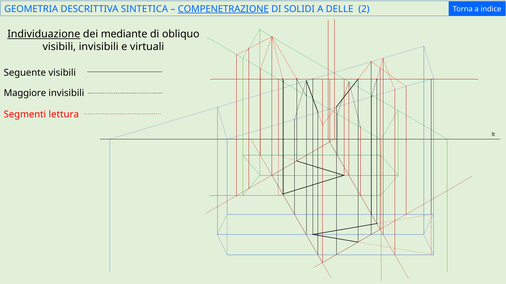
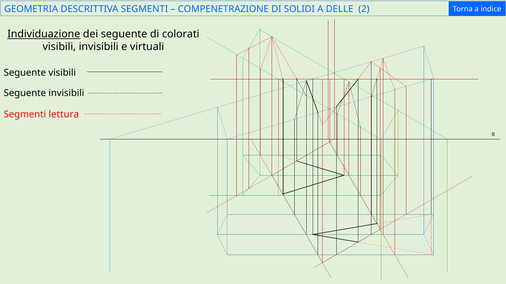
DESCRITTIVA SINTETICA: SINTETICA -> SEGMENTI (144, 9)
COMPENETRAZIONE underline: present -> none (223, 9)
dei mediante: mediante -> seguente (124, 34)
obliquo: obliquo -> colorati (181, 34)
Maggiore: Maggiore -> Seguente (25, 93)
